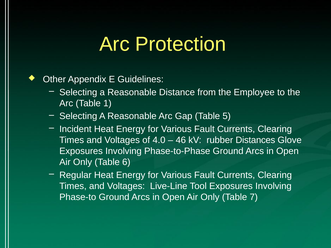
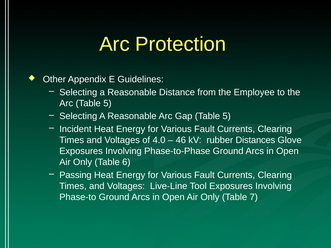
Arc Table 1: 1 -> 5 (107, 103)
Regular: Regular -> Passing (75, 175)
